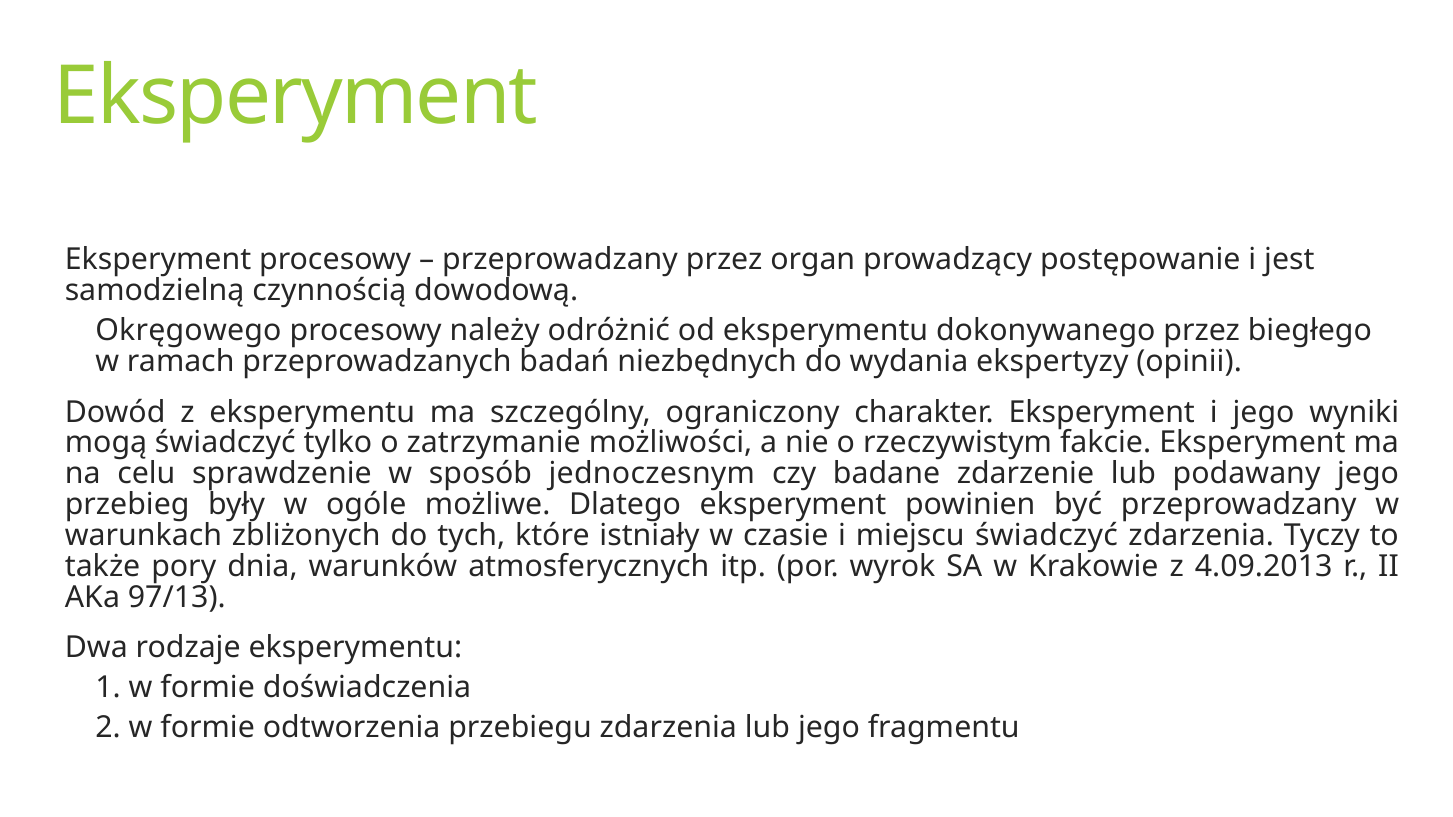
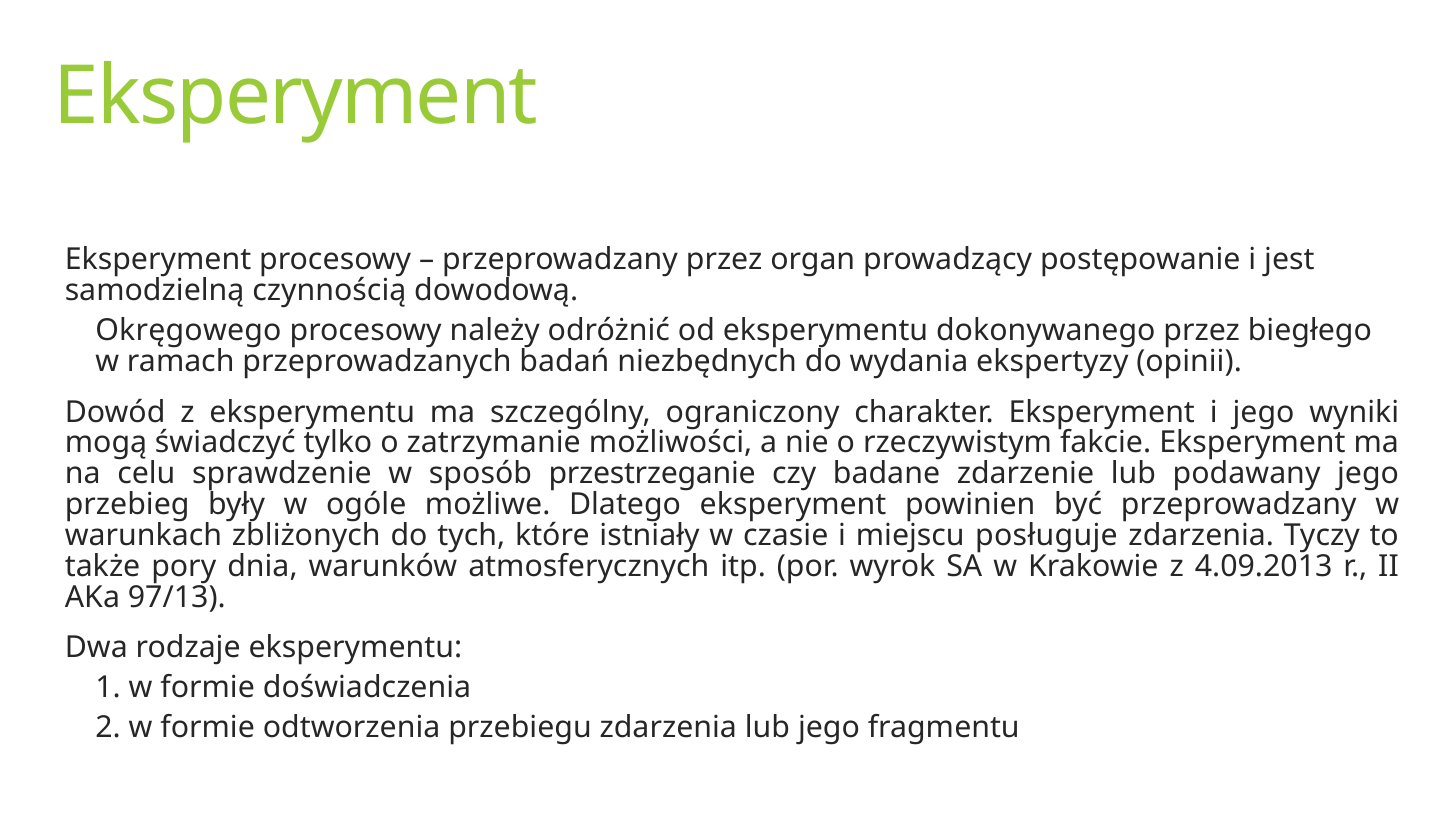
jednoczesnym: jednoczesnym -> przestrzeganie (652, 474)
miejscu świadczyć: świadczyć -> posługuje (1046, 536)
